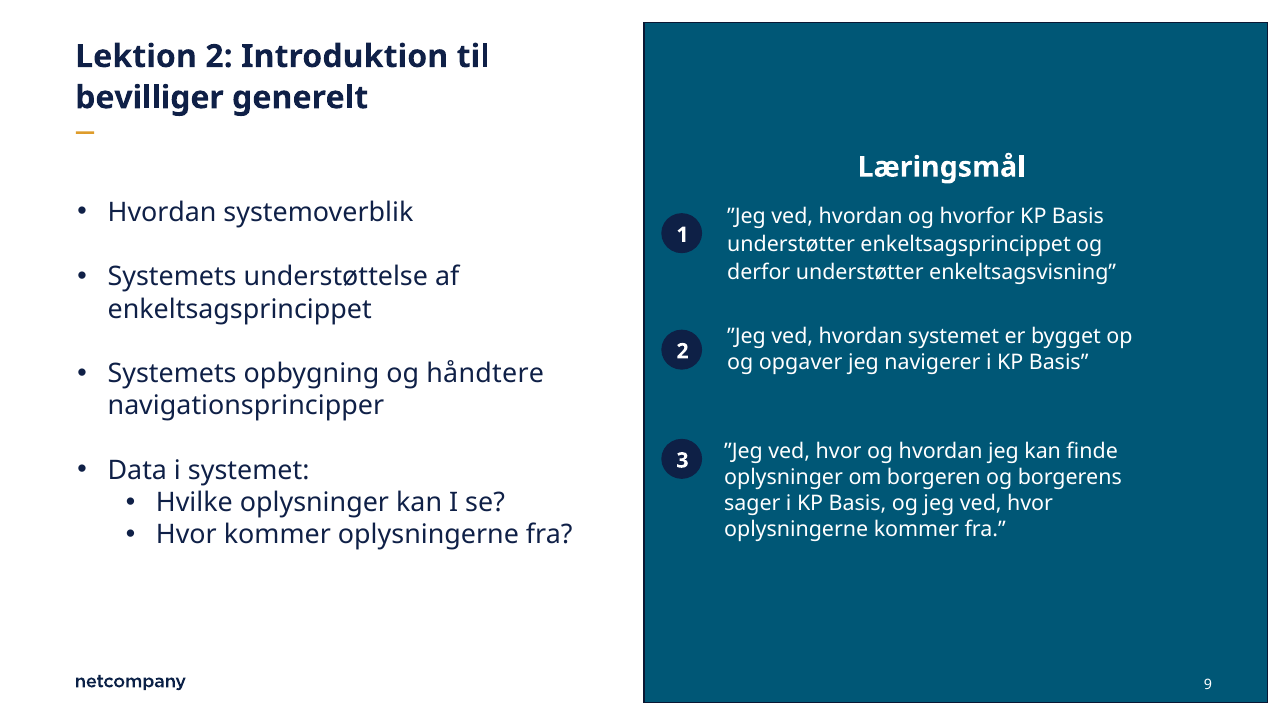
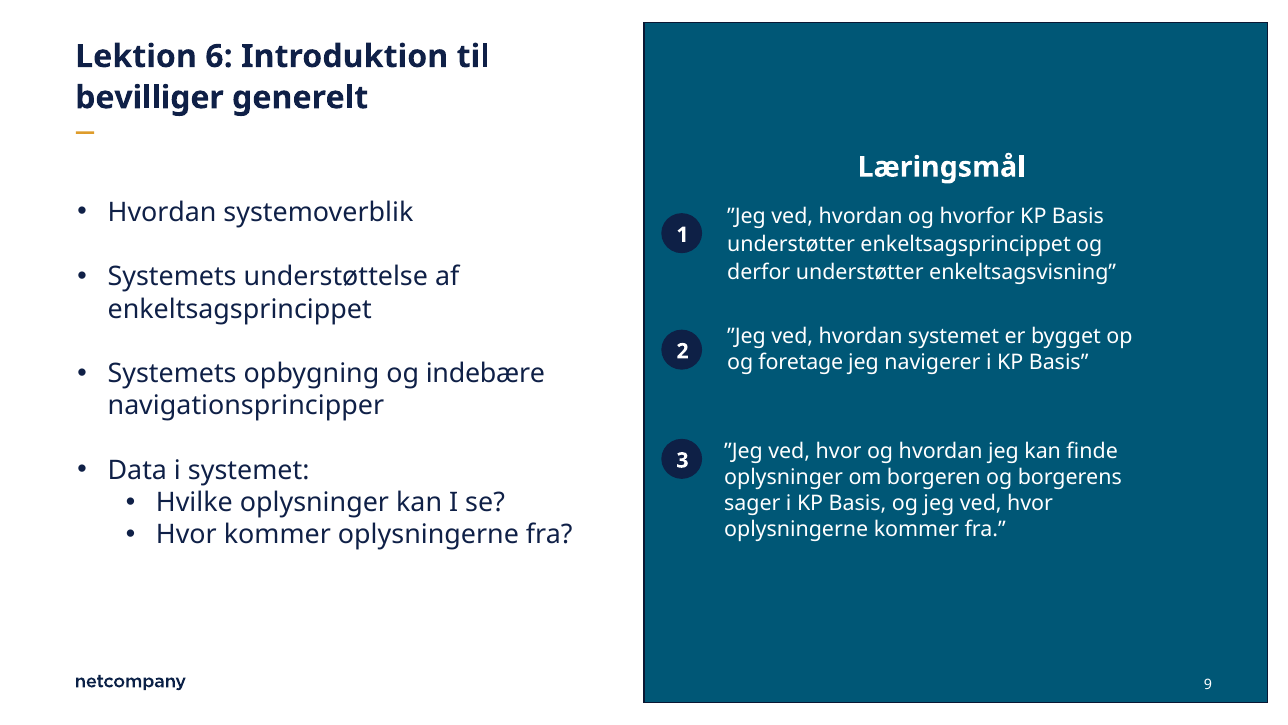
Lektion 2: 2 -> 6 (219, 56)
opgaver: opgaver -> foretage (801, 362)
håndtere: håndtere -> indebære (485, 374)
